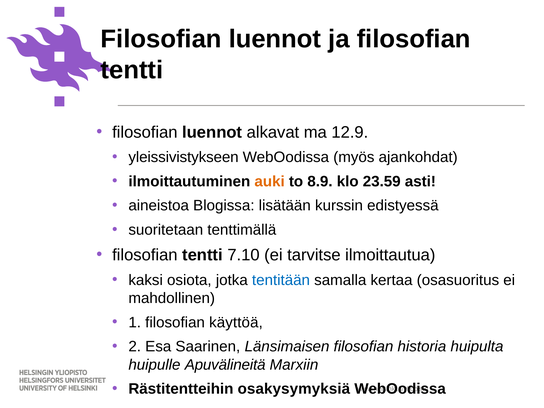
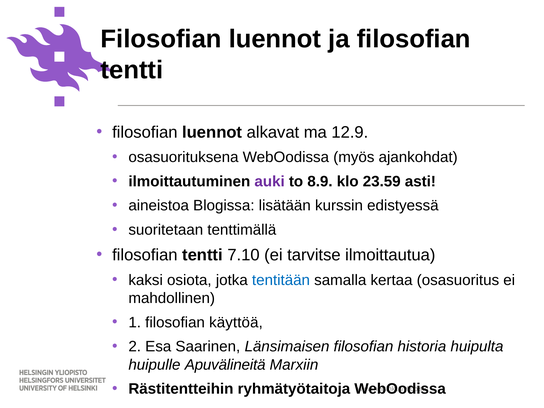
yleissivistykseen: yleissivistykseen -> osasuorituksena (183, 157)
auki colour: orange -> purple (270, 181)
osakysymyksiä: osakysymyksiä -> ryhmätyötaitoja (294, 389)
